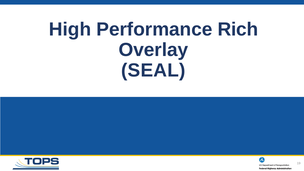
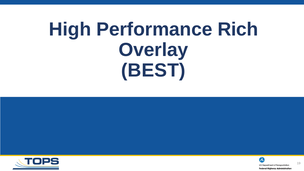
SEAL: SEAL -> BEST (153, 70)
